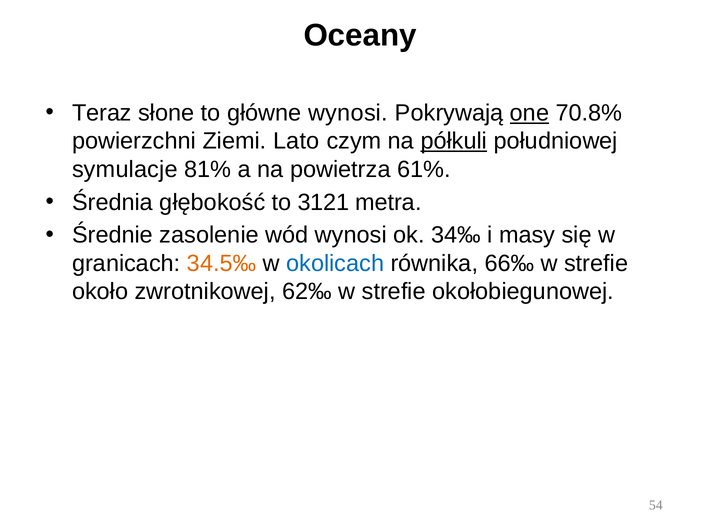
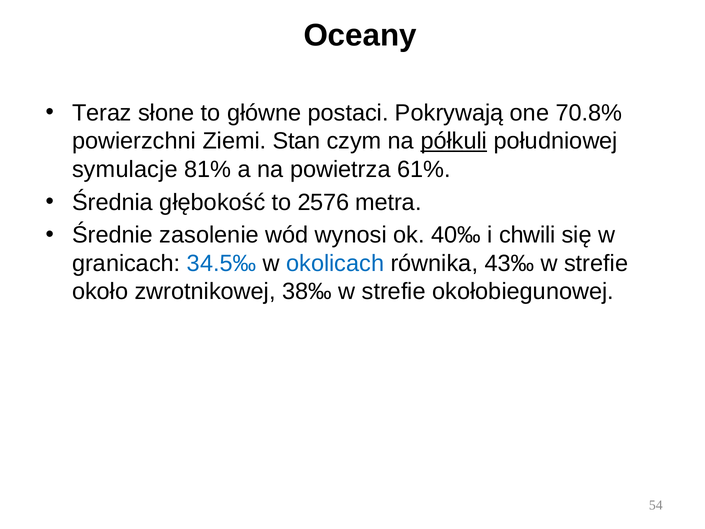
główne wynosi: wynosi -> postaci (348, 113)
one underline: present -> none (529, 113)
Lato: Lato -> Stan (297, 141)
3121: 3121 -> 2576 (323, 202)
34‰: 34‰ -> 40‰ (456, 235)
masy: masy -> chwili (527, 235)
34.5‰ colour: orange -> blue (222, 263)
66‰: 66‰ -> 43‰ (509, 263)
62‰: 62‰ -> 38‰ (307, 291)
